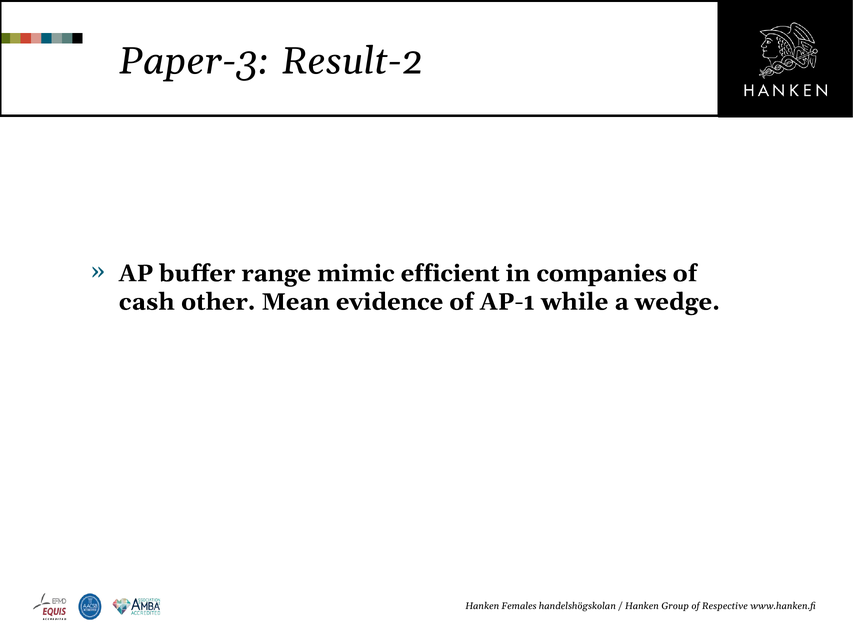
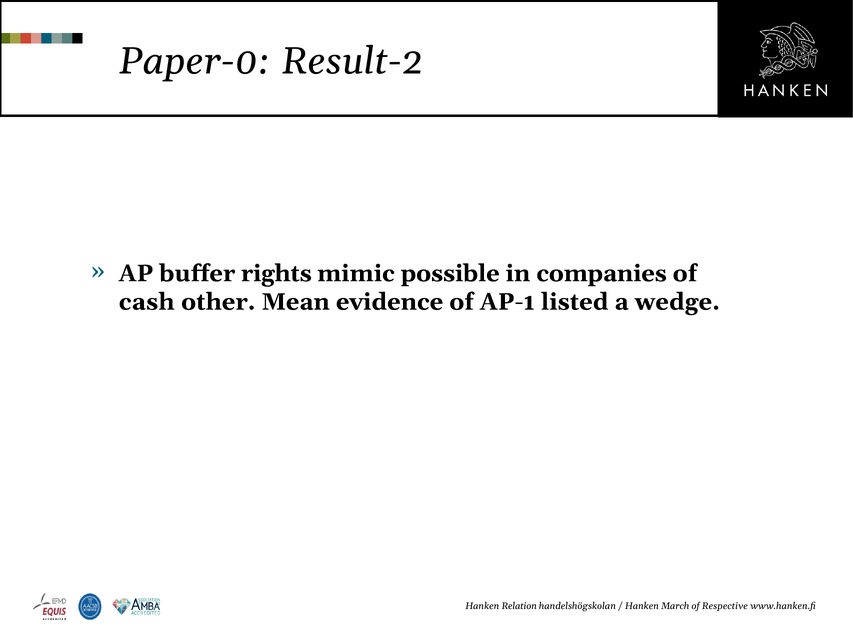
Paper-3: Paper-3 -> Paper-0 (196, 61)
range: range -> rights (276, 273)
efficient: efficient -> possible (450, 273)
while: while -> listed (575, 302)
Females: Females -> Relation (519, 606)
Group: Group -> March (675, 606)
